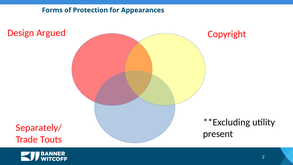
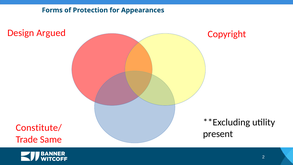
Separately/: Separately/ -> Constitute/ (39, 128)
Touts: Touts -> Same (51, 139)
